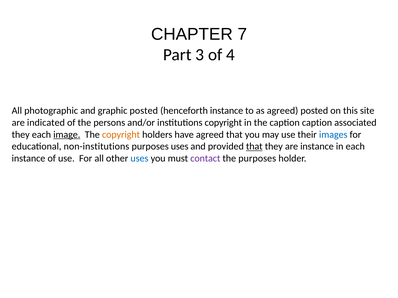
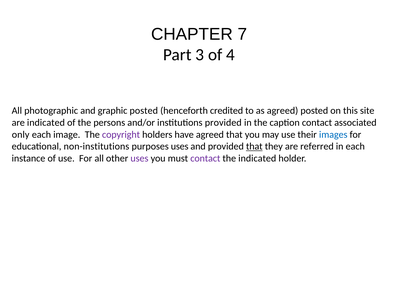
henceforth instance: instance -> credited (227, 111)
institutions copyright: copyright -> provided (223, 123)
caption caption: caption -> contact (317, 123)
they: they -> only (21, 135)
image underline: present -> none (67, 135)
copyright colour: orange -> purple (121, 135)
are instance: instance -> referred (317, 147)
uses colour: blue -> purple (139, 159)
the purposes: purposes -> indicated (257, 159)
